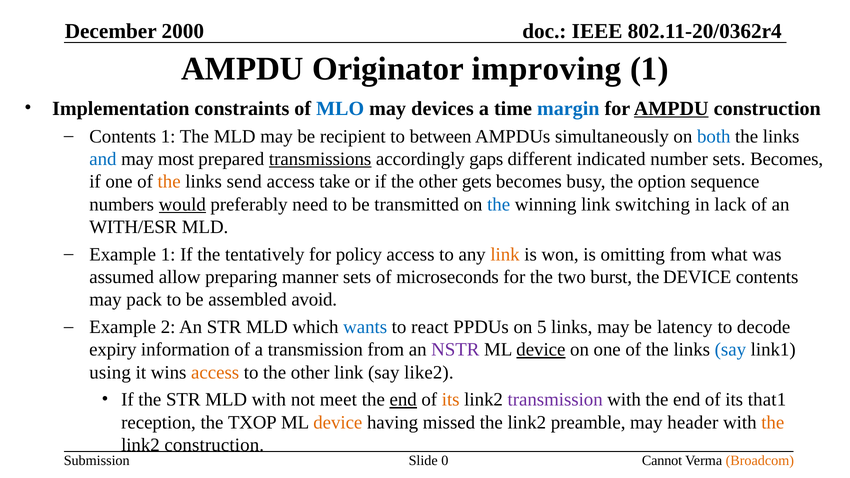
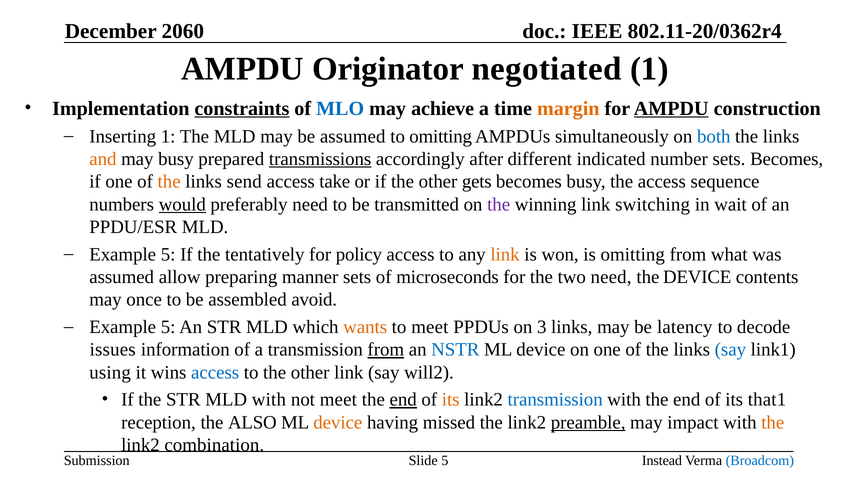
2000: 2000 -> 2060 (183, 31)
improving: improving -> negotiated (547, 69)
constraints underline: none -> present (242, 108)
devices: devices -> achieve (443, 108)
margin colour: blue -> orange (568, 108)
Contents: Contents -> Inserting (123, 136)
be recipient: recipient -> assumed (353, 136)
to between: between -> omitting (441, 136)
and colour: blue -> orange (103, 159)
may most: most -> busy (176, 159)
gaps: gaps -> after (486, 159)
the option: option -> access (662, 182)
the colour: blue -> purple (499, 204)
lack: lack -> wait (731, 204)
WITH/ESR: WITH/ESR -> PPDU/ESR (133, 227)
1: 1 -> 5 (168, 254)
two burst: burst -> need (611, 277)
pack: pack -> once (144, 300)
2: 2 -> 5 (168, 327)
wants colour: blue -> orange (365, 327)
to react: react -> meet (430, 327)
5: 5 -> 3 (542, 327)
expiry: expiry -> issues (113, 350)
from underline: none -> present (386, 350)
NSTR colour: purple -> blue (455, 350)
device underline: present -> none (541, 350)
access colour: orange -> blue (215, 372)
like2: like2 -> will2 (429, 372)
transmission colour: purple -> blue (555, 400)
TXOP: TXOP -> ALSO (252, 422)
preamble underline: none -> present (588, 422)
header: header -> impact (693, 422)
link2 construction: construction -> combination (214, 445)
Slide 0: 0 -> 5 (445, 461)
Cannot: Cannot -> Instead (662, 461)
Broadcom colour: orange -> blue (760, 461)
